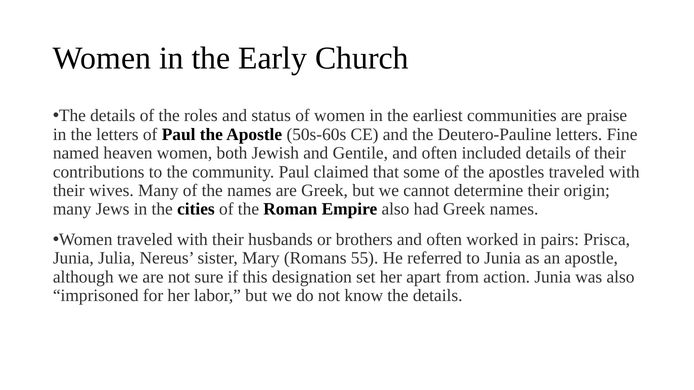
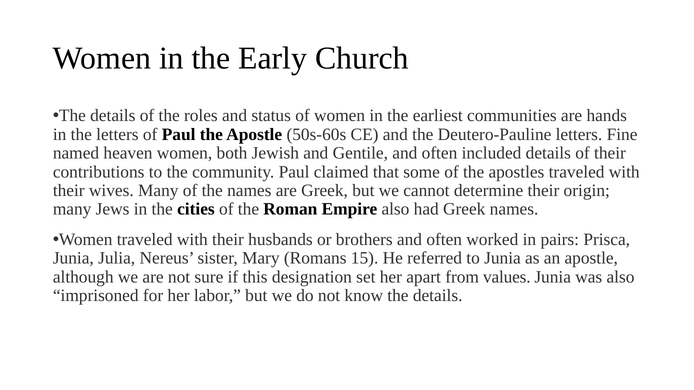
praise: praise -> hands (607, 116)
55: 55 -> 15 (365, 258)
action: action -> values (507, 277)
